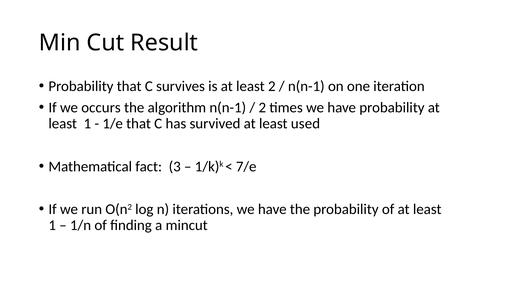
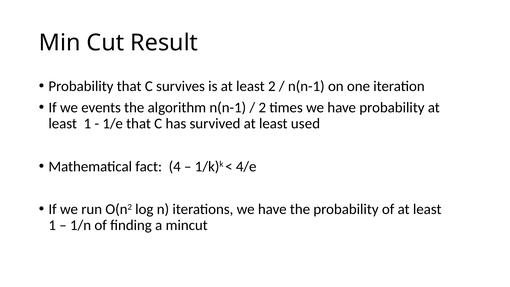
occurs: occurs -> events (101, 108)
3: 3 -> 4 (175, 166)
7/e: 7/e -> 4/e (246, 166)
